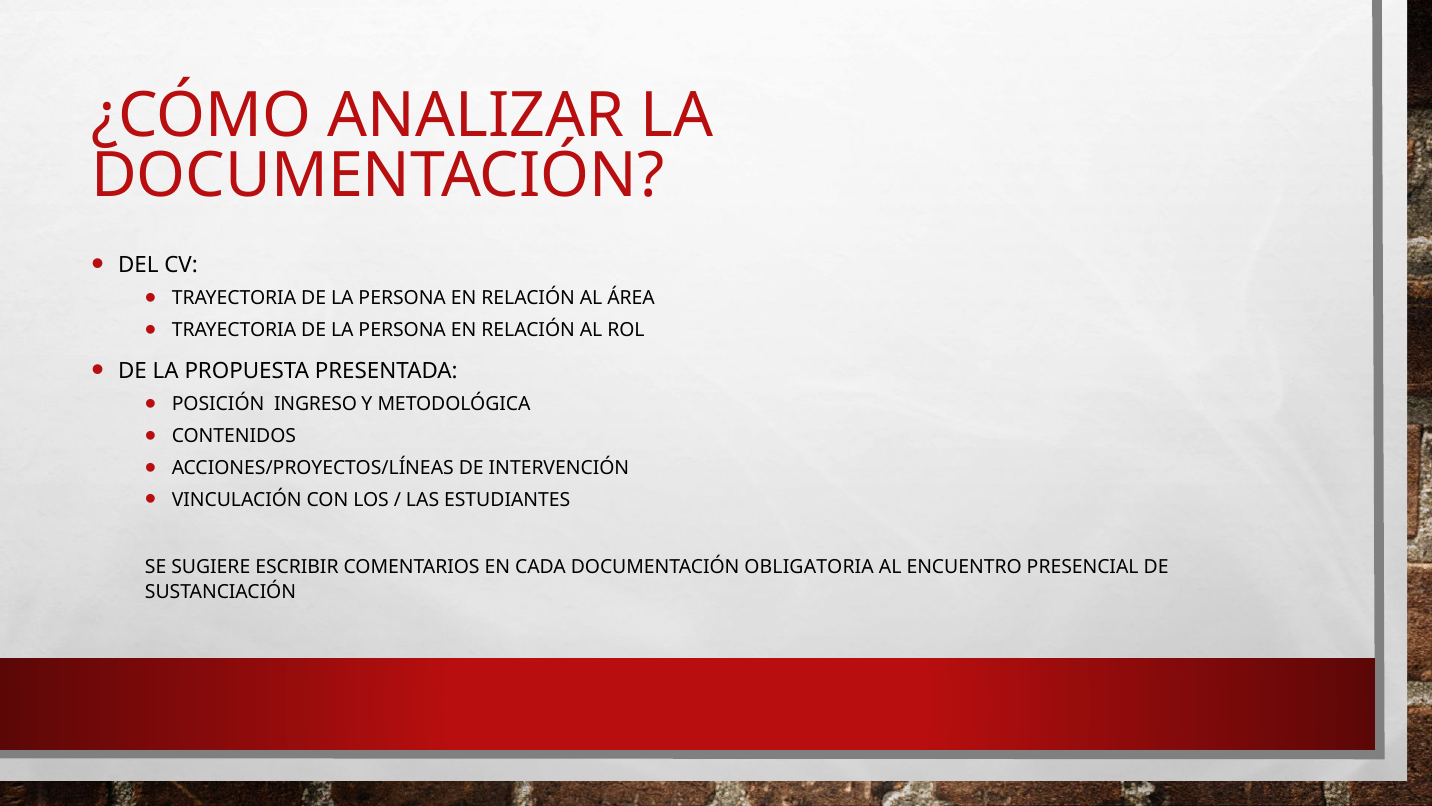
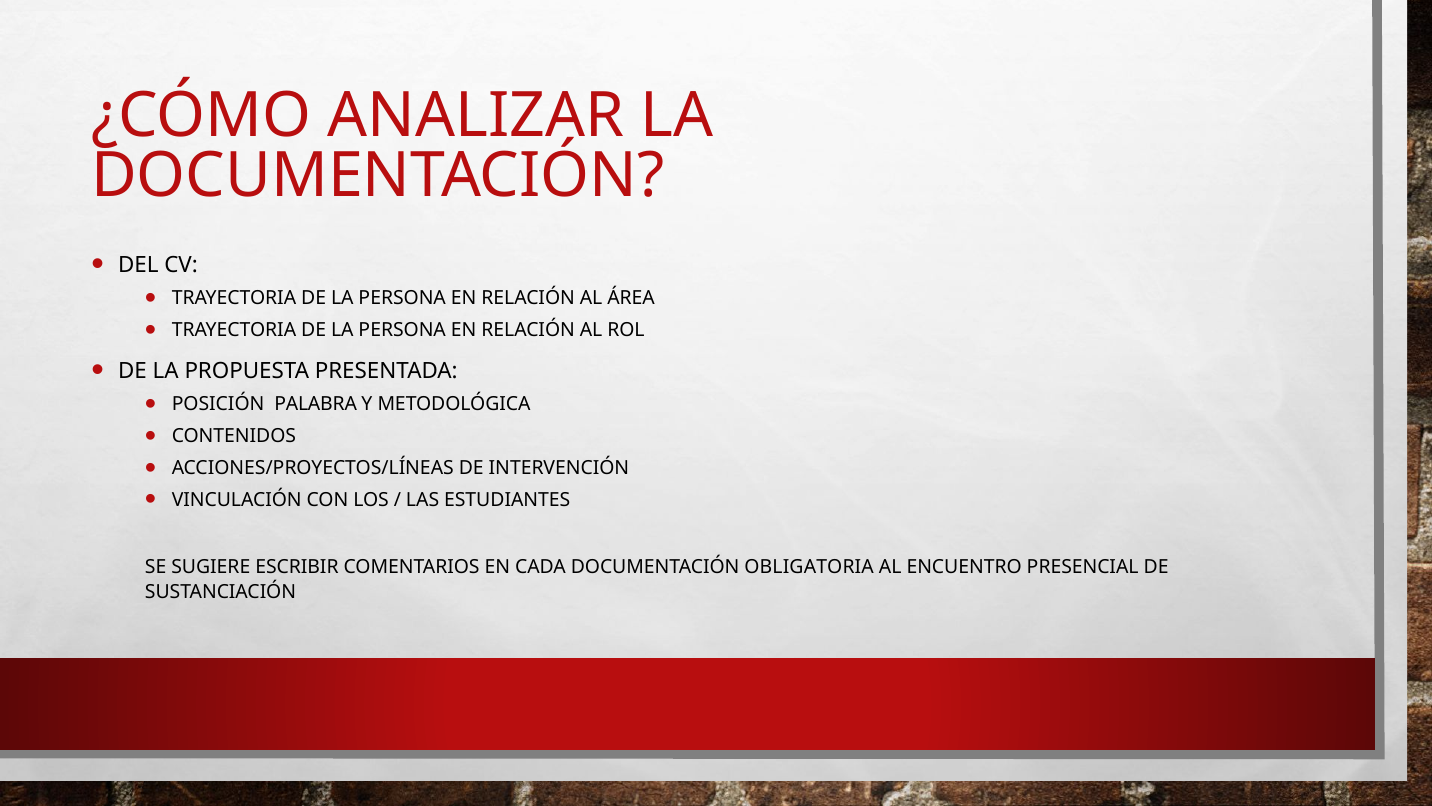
INGRESO: INGRESO -> PALABRA (316, 404)
